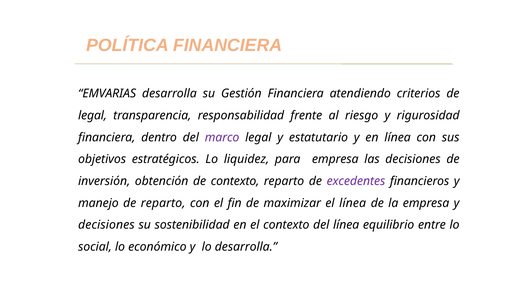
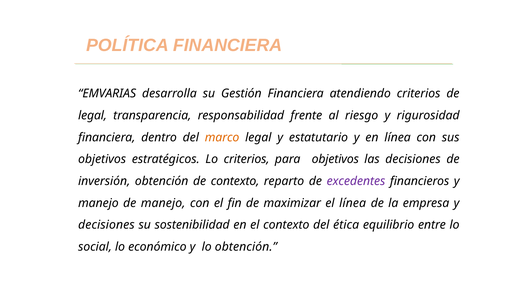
marco colour: purple -> orange (222, 137)
Lo liquidez: liquidez -> criterios (247, 159)
para empresa: empresa -> objetivos (335, 159)
de reparto: reparto -> manejo (163, 203)
del línea: línea -> ética (346, 225)
lo desarrolla: desarrolla -> obtención (246, 247)
